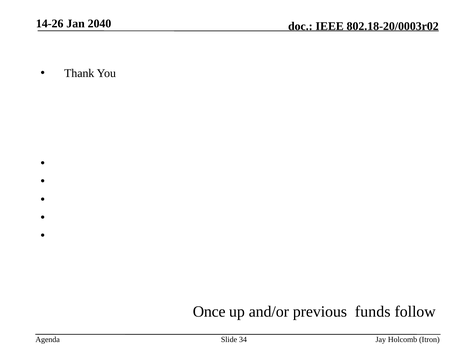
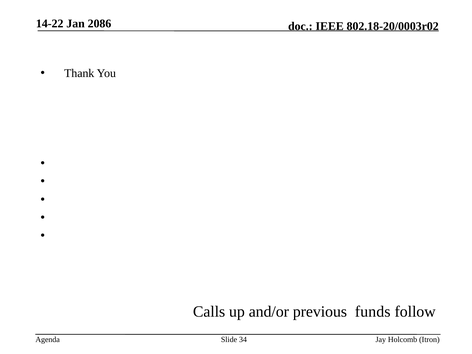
14-26: 14-26 -> 14-22 (50, 24)
2040: 2040 -> 2086 (99, 24)
Once: Once -> Calls (209, 312)
